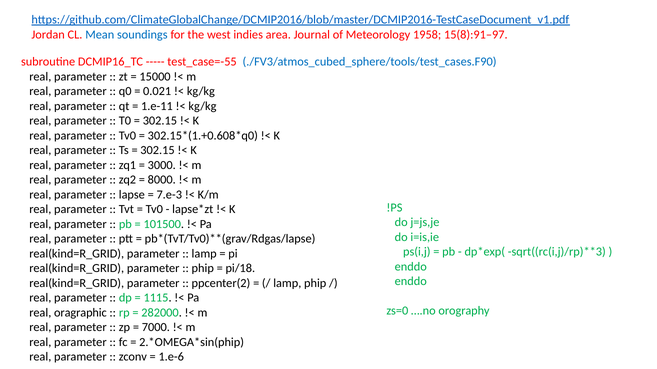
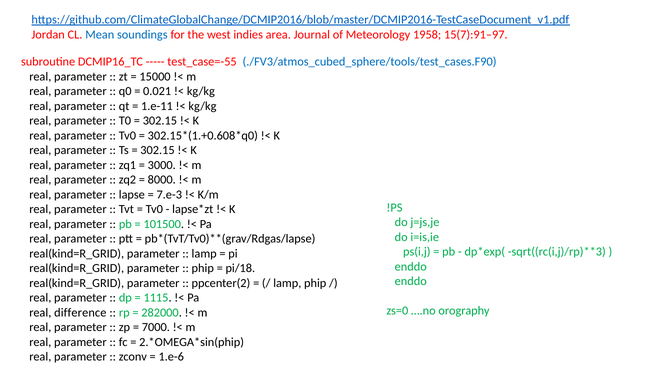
15(8):91–97: 15(8):91–97 -> 15(7):91–97 (476, 35)
oragraphic: oragraphic -> difference (80, 313)
